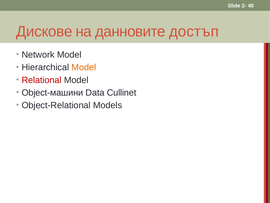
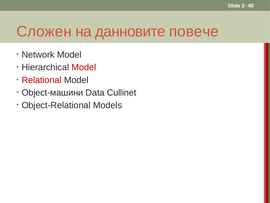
Дискове: Дискове -> Сложен (44, 31)
достъп: достъп -> повече (194, 31)
Model colour: orange -> red (84, 67)
